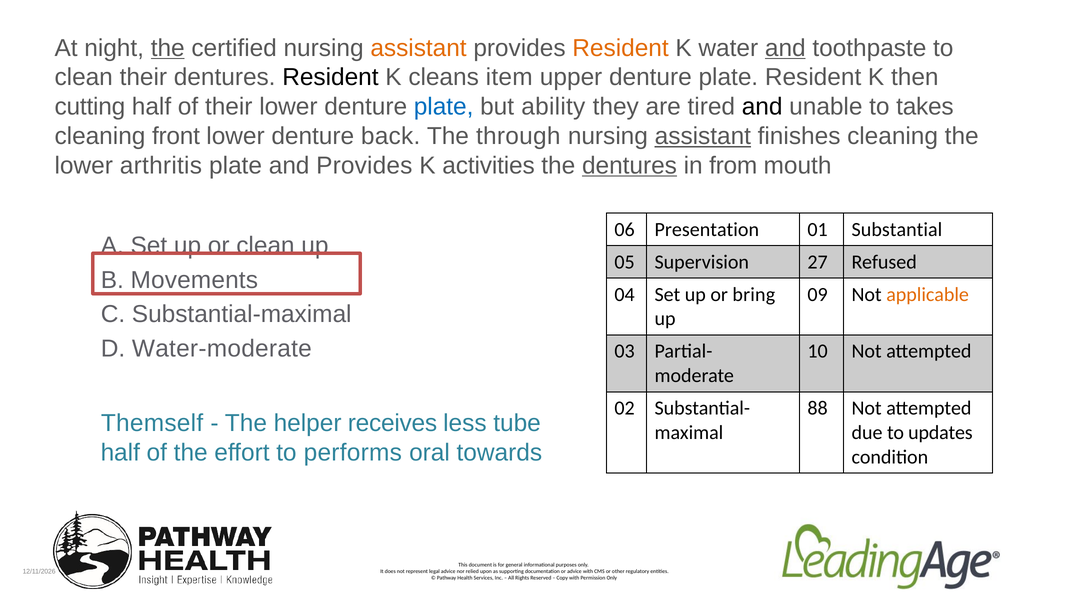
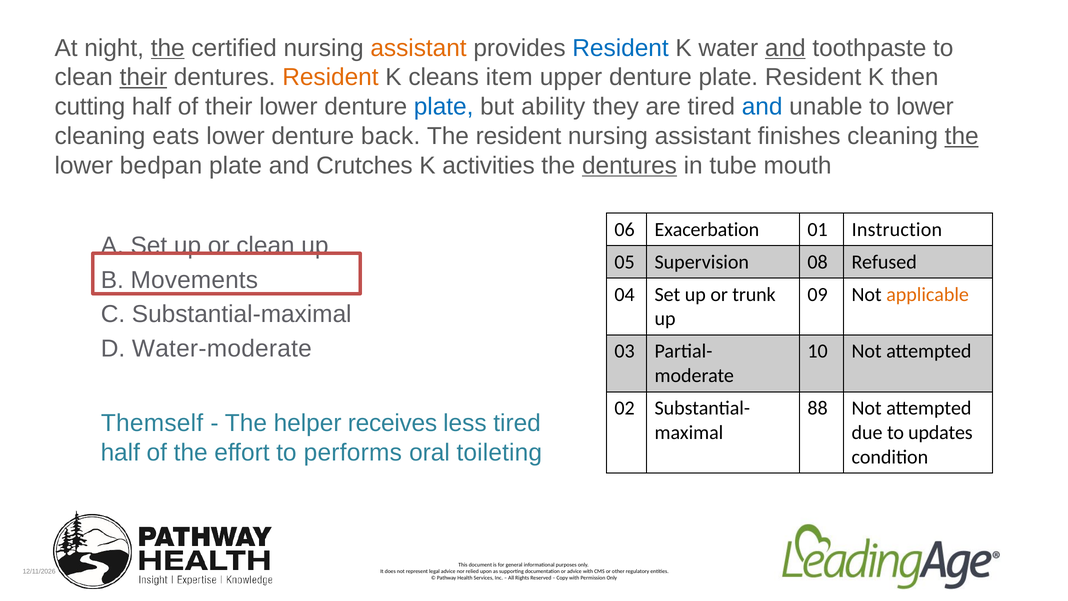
Resident colour: orange -> blue (621, 48)
their underline: none -> present (143, 77)
Resident colour: black -> orange (330, 77)
and colour: black -> blue (762, 107)
to takes: takes -> lower (925, 107)
front: front -> eats (176, 136)
The through: through -> resident (519, 136)
assistant underline: present -> none (703, 136)
the underline: none -> present (962, 136)
arthritis: arthritis -> bedpan (161, 165)
and Provides: Provides -> Crutches (364, 165)
from: from -> tube (733, 165)
Presentation: Presentation -> Exacerbation (707, 229)
Substantial: Substantial -> Instruction (897, 229)
27: 27 -> 08 (818, 262)
bring: bring -> trunk (754, 294)
less tube: tube -> tired (517, 423)
towards: towards -> toileting (499, 452)
